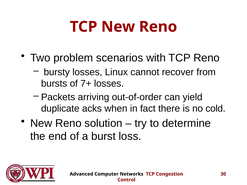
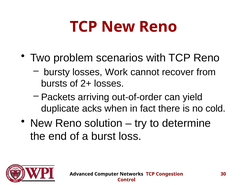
Linux: Linux -> Work (116, 72)
7+: 7+ -> 2+ (86, 84)
